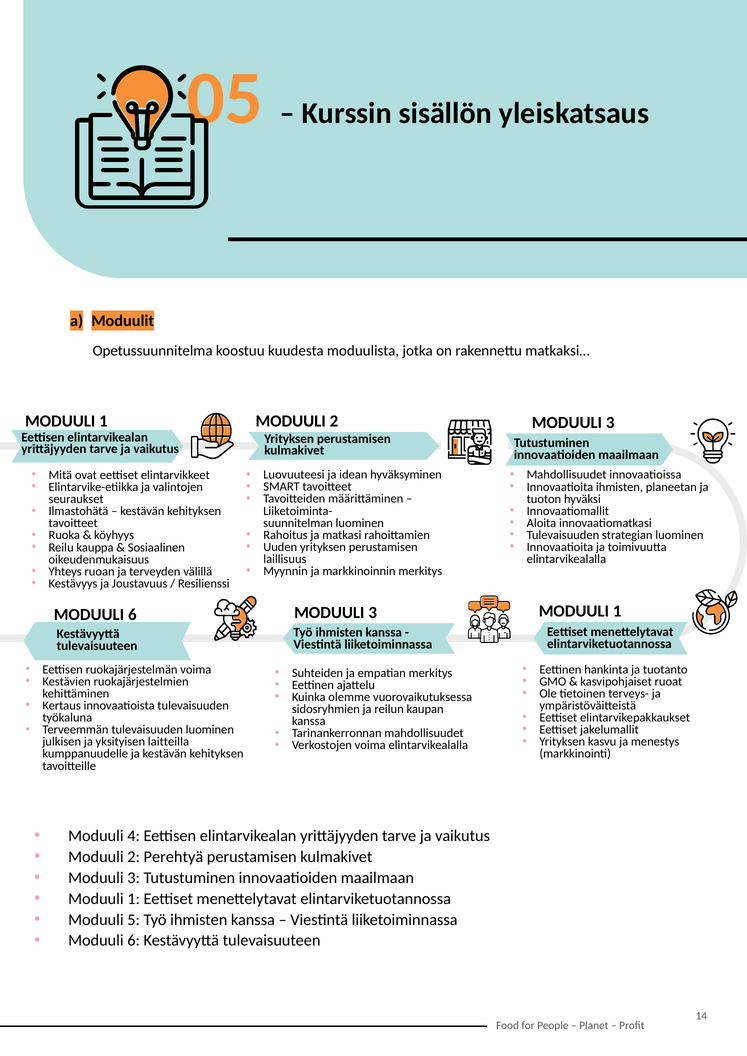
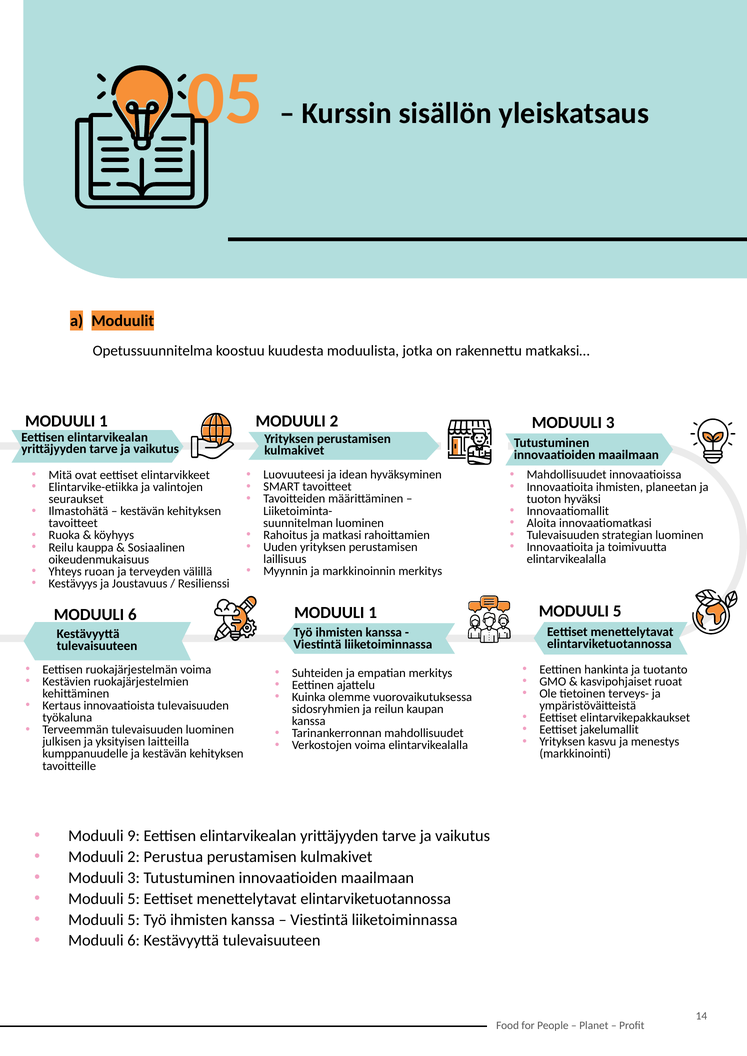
1: 1 -> 5 (617, 612)
3: 3 -> 1 (373, 613)
4: 4 -> 9 (134, 836)
Perehtyä: Perehtyä -> Perustua (173, 857)
1: 1 -> 5 (134, 899)
